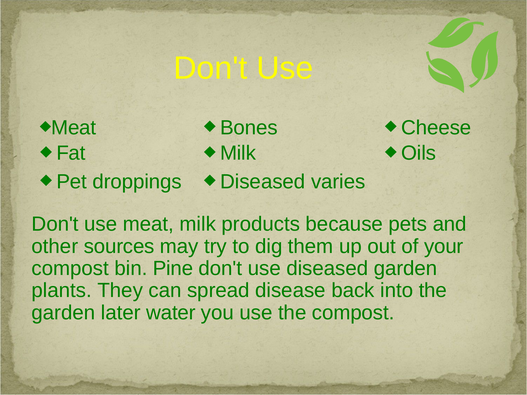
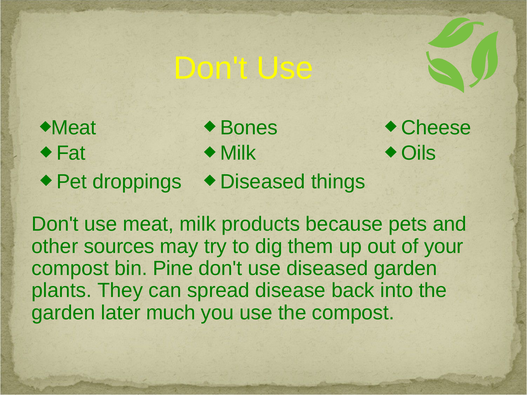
varies: varies -> things (338, 182)
water: water -> much (171, 313)
